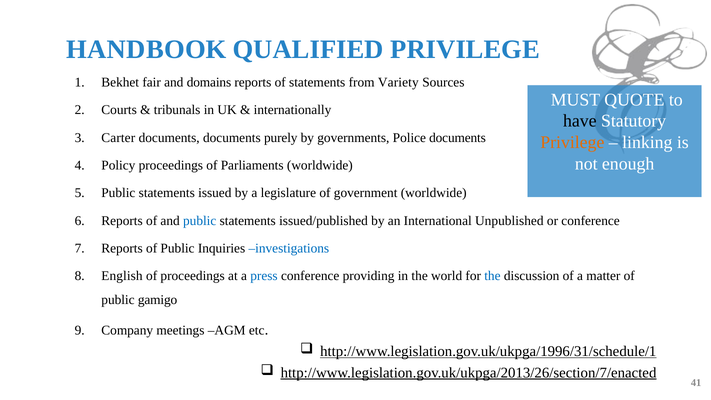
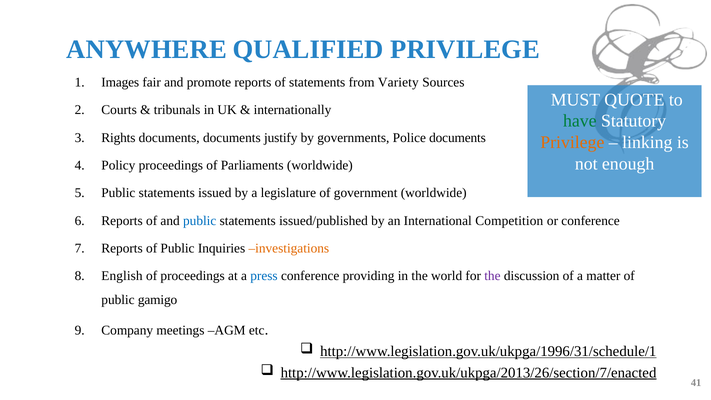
HANDBOOK: HANDBOOK -> ANYWHERE (147, 49)
Bekhet: Bekhet -> Images (120, 82)
domains: domains -> promote (209, 82)
have colour: black -> green (580, 121)
Carter: Carter -> Rights (118, 138)
purely: purely -> justify (281, 138)
Unpublished: Unpublished -> Competition (509, 221)
investigations colour: blue -> orange (289, 248)
the colour: blue -> purple (492, 276)
